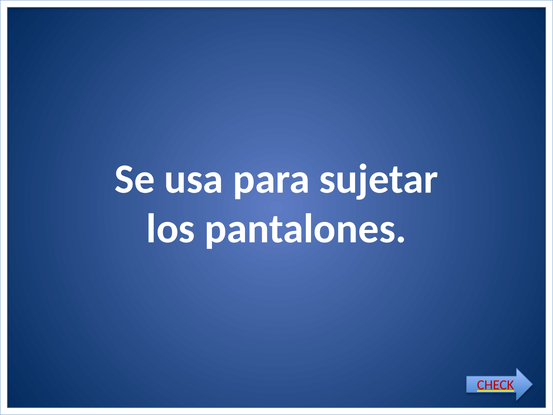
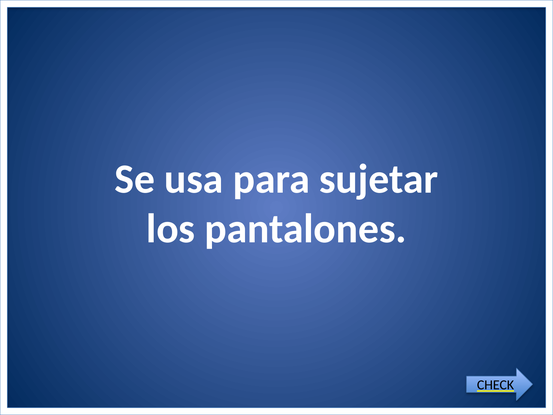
CHECK colour: red -> black (495, 385)
